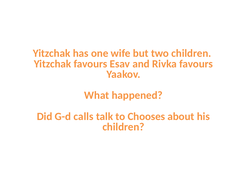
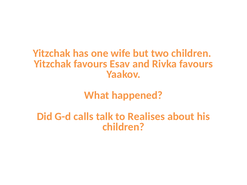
Chooses: Chooses -> Realises (146, 117)
